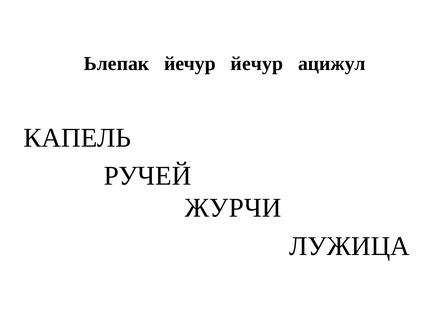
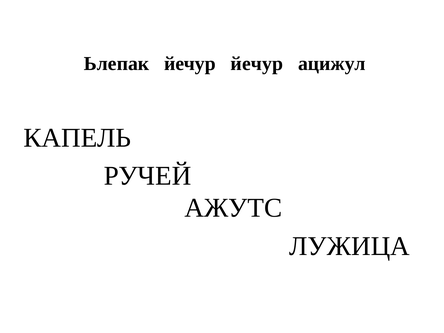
ЖУРЧИ: ЖУРЧИ -> АЖУТС (233, 208)
